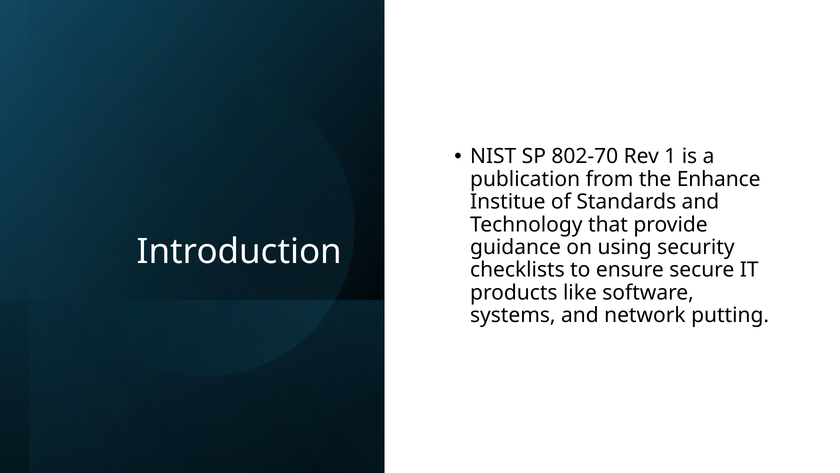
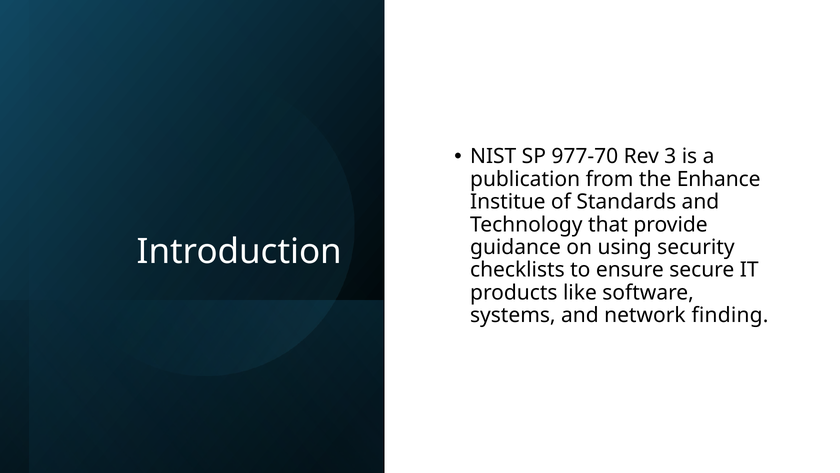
802-70: 802-70 -> 977-70 (585, 156)
1: 1 -> 3 (670, 156)
putting: putting -> finding (730, 315)
